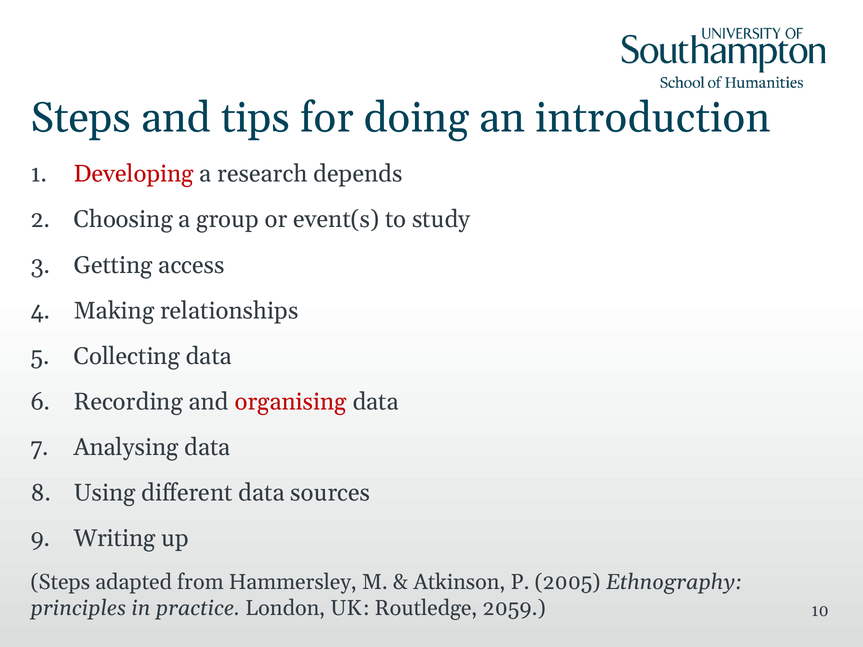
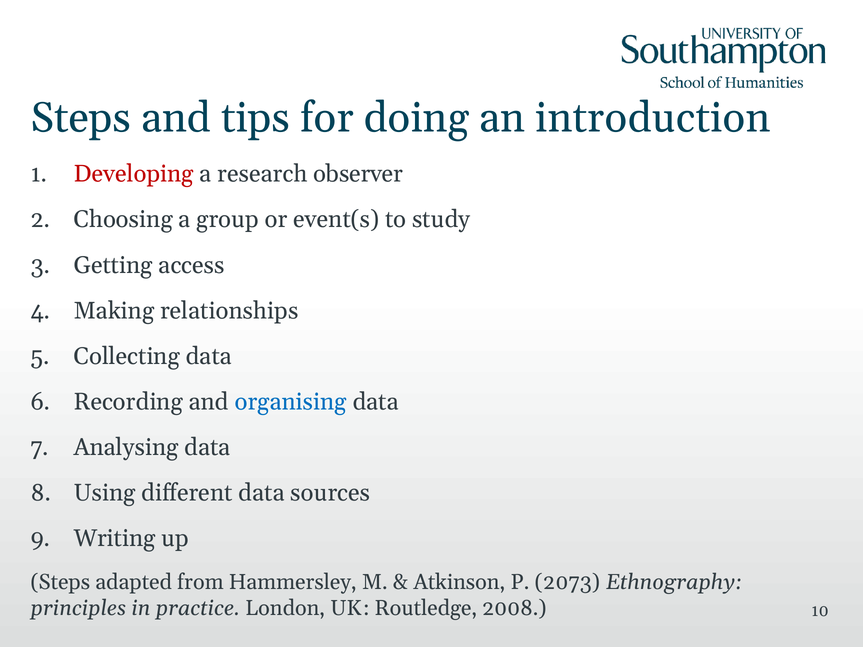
depends: depends -> observer (358, 174)
organising colour: red -> blue (291, 402)
2005: 2005 -> 2073 (567, 583)
2059: 2059 -> 2008 (514, 608)
